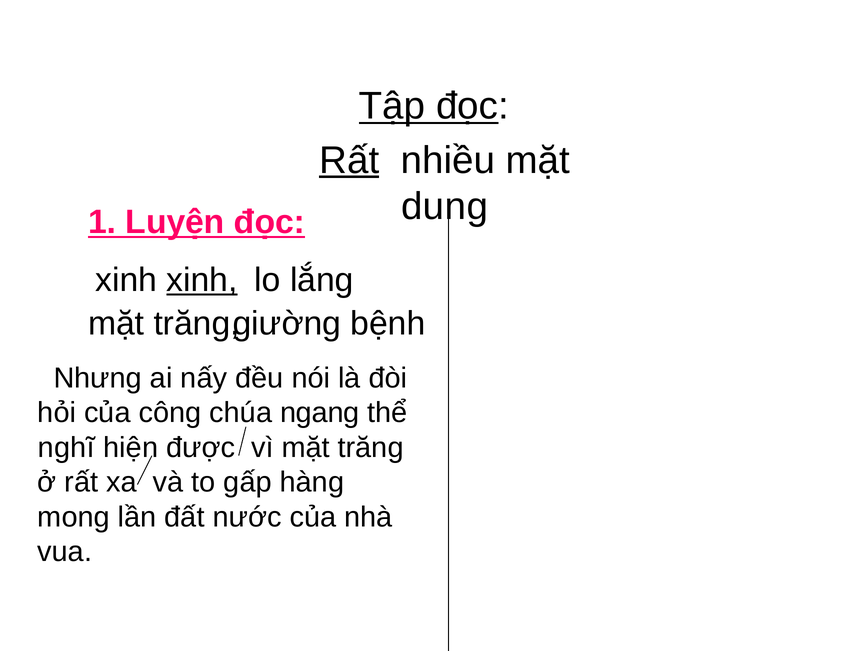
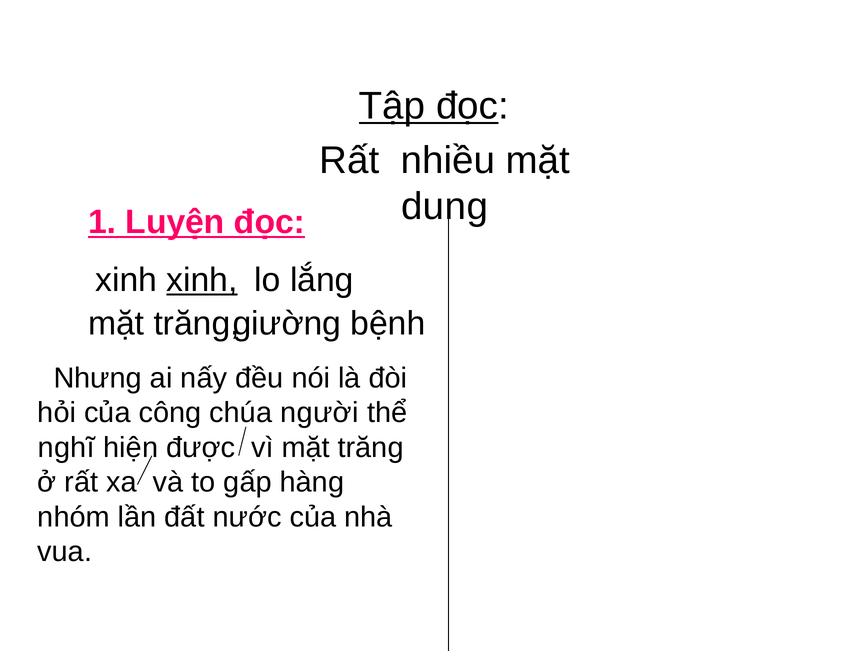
Rất underline: present -> none (349, 160)
ngang: ngang -> người (320, 413)
mong: mong -> nhóm (74, 517)
